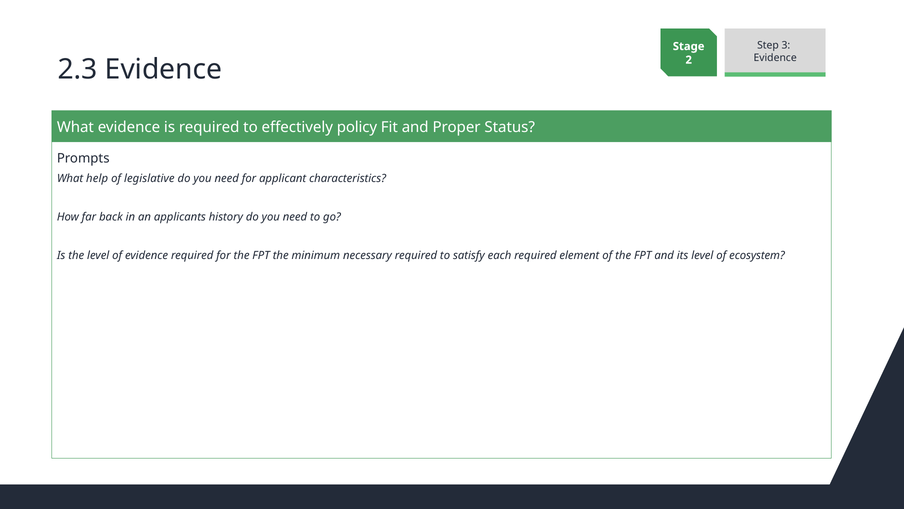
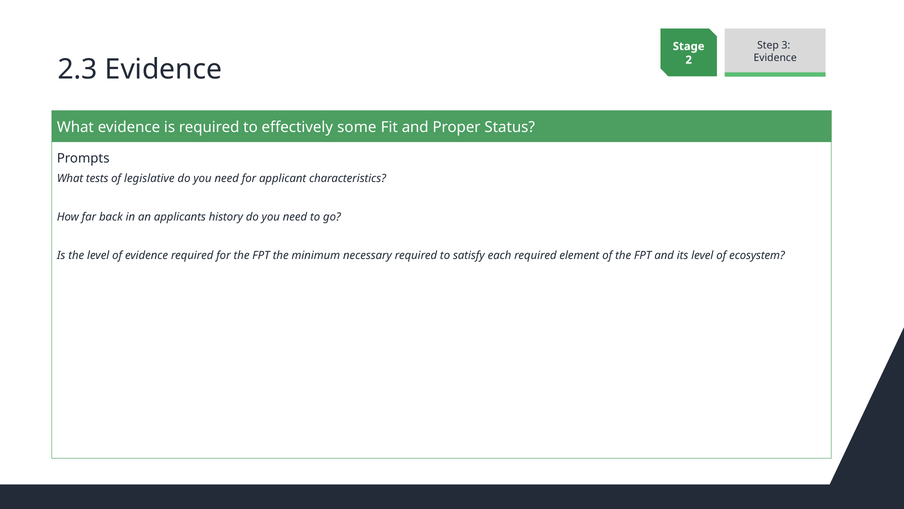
policy: policy -> some (357, 127)
help: help -> tests (97, 178)
